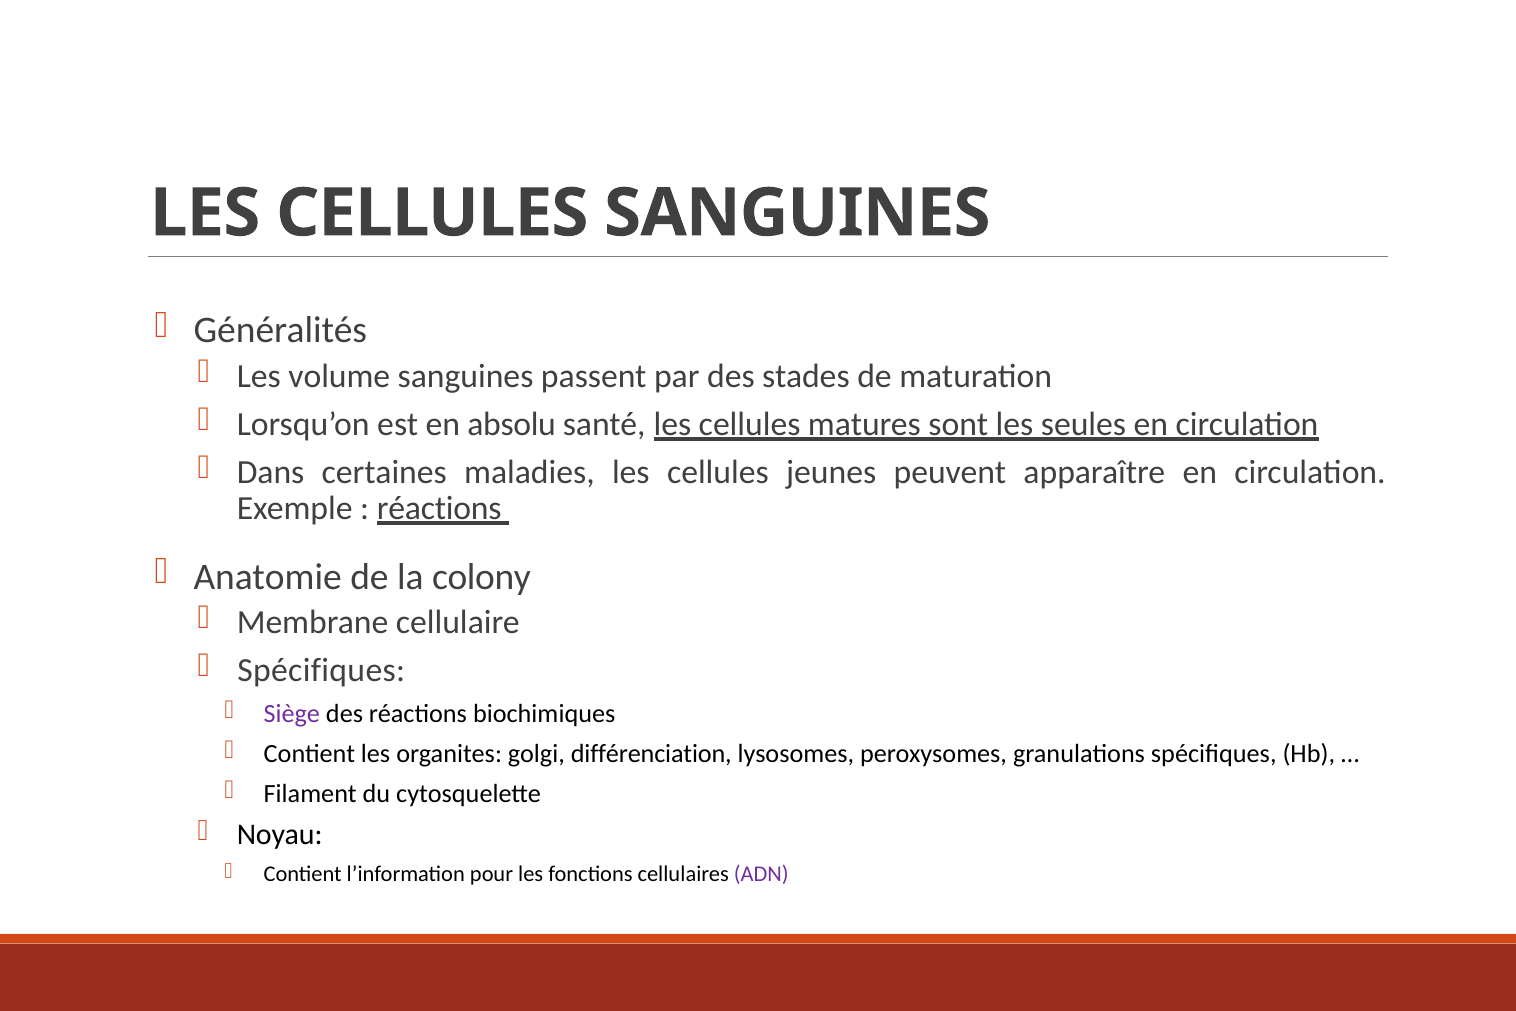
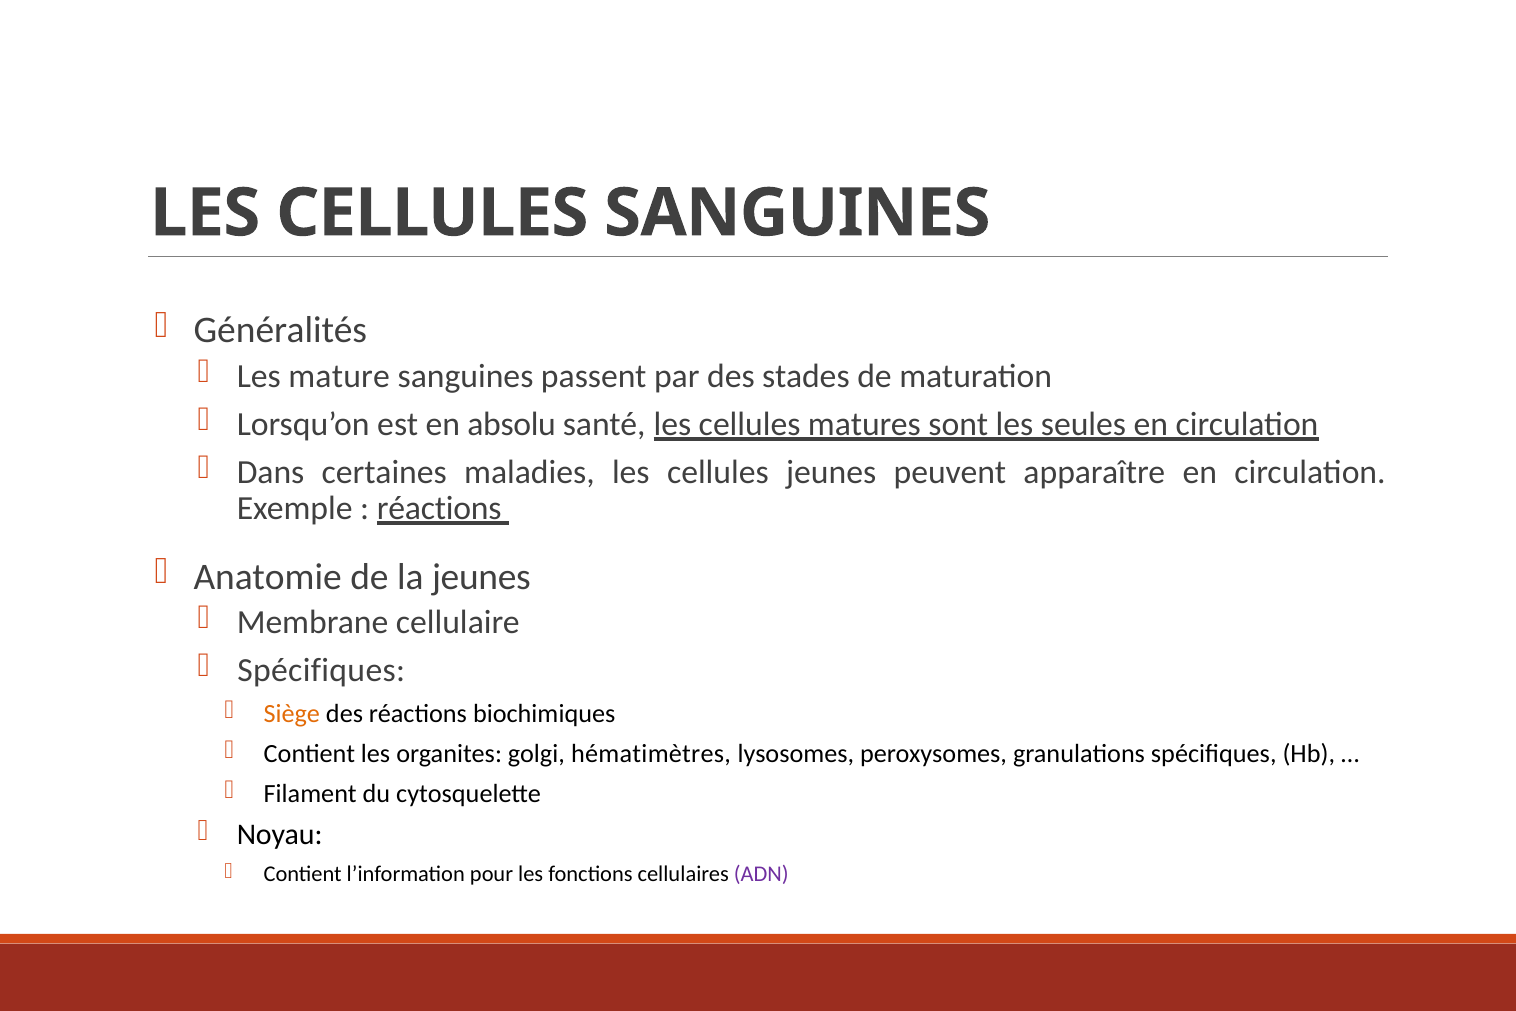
volume: volume -> mature (339, 376)
la colony: colony -> jeunes (481, 577)
Siège colour: purple -> orange (292, 714)
différenciation: différenciation -> hématimètres (651, 753)
